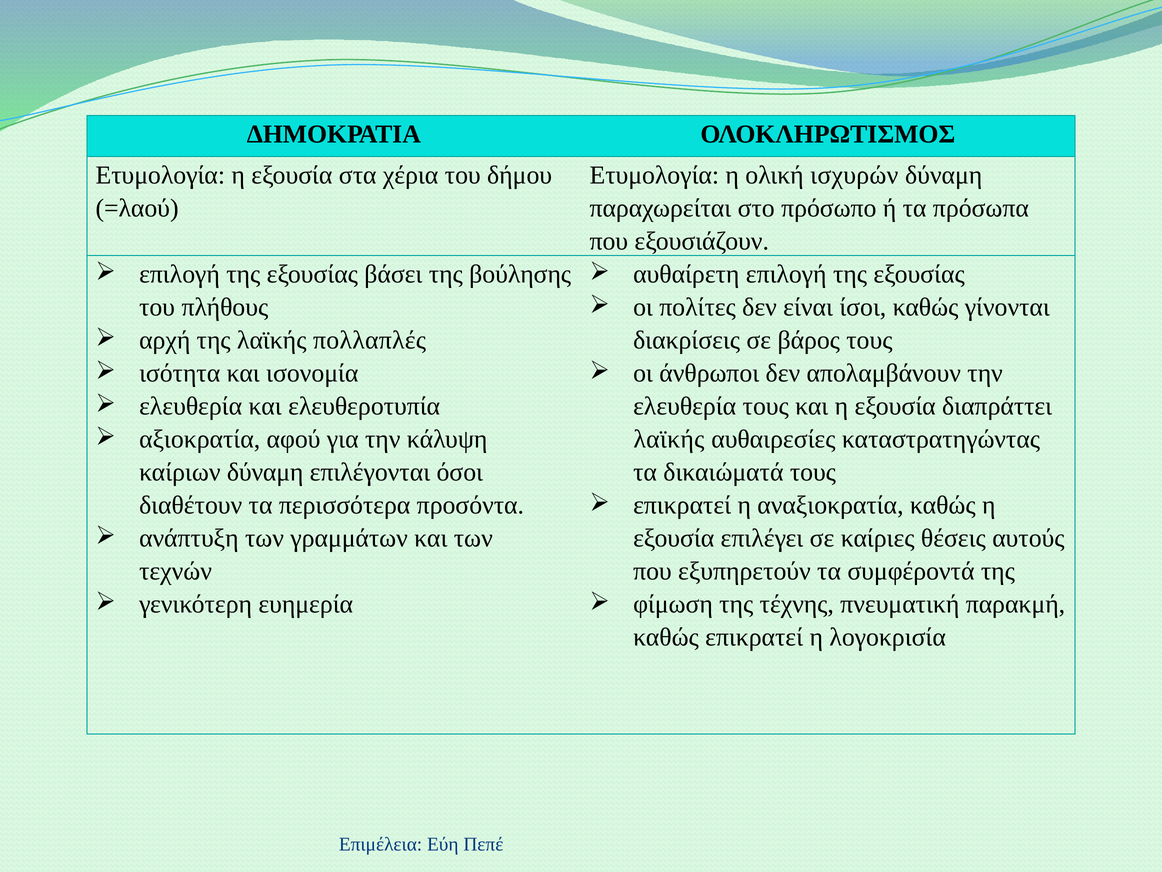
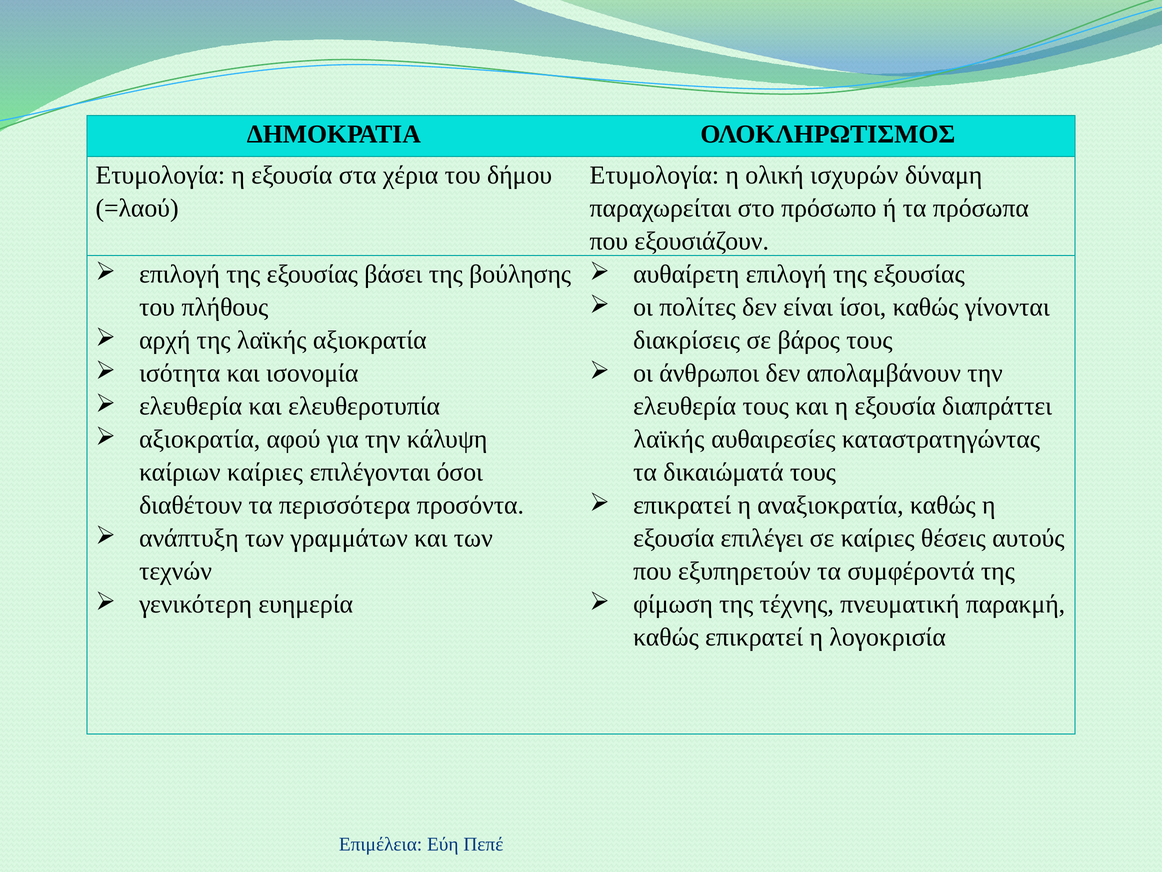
λαϊκής πολλαπλές: πολλαπλές -> αξιοκρατία (370, 340)
καίριων δύναμη: δύναμη -> καίριες (265, 472)
